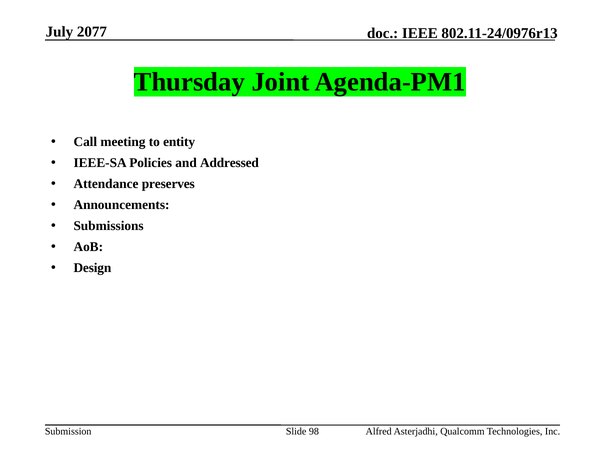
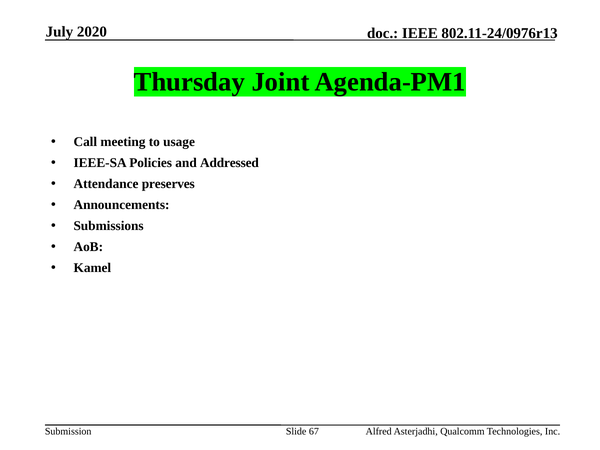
2077: 2077 -> 2020 (92, 32)
entity: entity -> usage (179, 142)
Design: Design -> Kamel (92, 268)
98: 98 -> 67 (314, 432)
